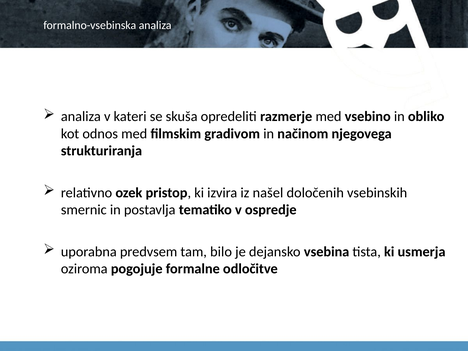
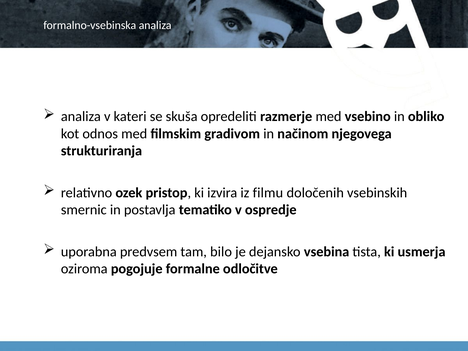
našel: našel -> filmu (268, 193)
